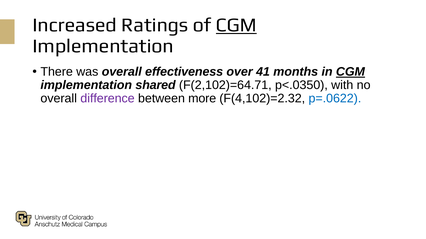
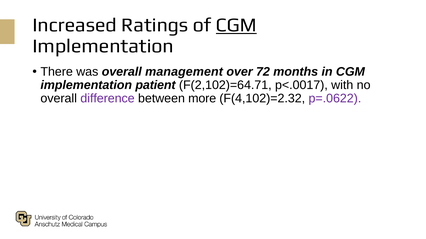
effectiveness: effectiveness -> management (184, 72)
41: 41 -> 72 (263, 72)
CGM underline: present -> none (350, 72)
shared: shared -> patient (156, 85)
p<.0350: p<.0350 -> p<.0017 (301, 85)
p=.0622 colour: blue -> purple (335, 99)
